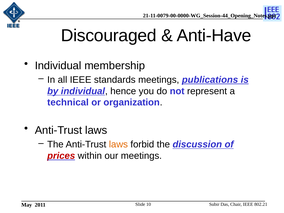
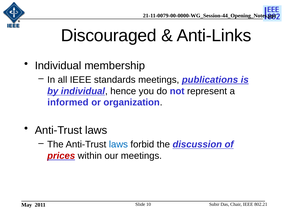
Anti-Have: Anti-Have -> Anti-Links (214, 36)
technical: technical -> informed (68, 102)
laws colour: orange -> blue (118, 144)
